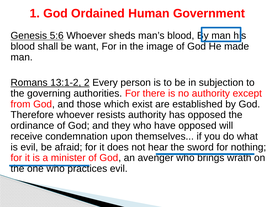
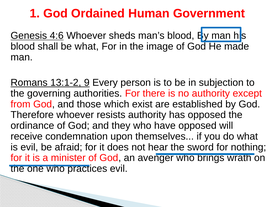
5:6: 5:6 -> 4:6 (57, 36)
be want: want -> what (87, 46)
2: 2 -> 9 (87, 82)
